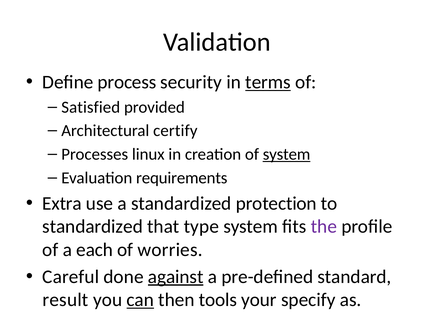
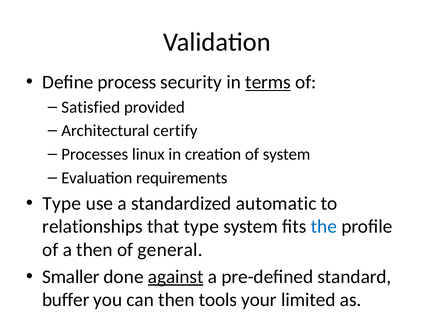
system underline: present -> none (287, 154)
Extra: Extra -> Type (62, 204)
protection: protection -> automatic (276, 204)
standardized: standardized -> relationships (93, 227)
the colour: purple -> blue (324, 227)
a each: each -> then (94, 250)
worries: worries -> general (170, 250)
Careful: Careful -> Smaller (71, 277)
result: result -> buffer (66, 300)
can underline: present -> none (140, 300)
specify: specify -> limited (308, 300)
